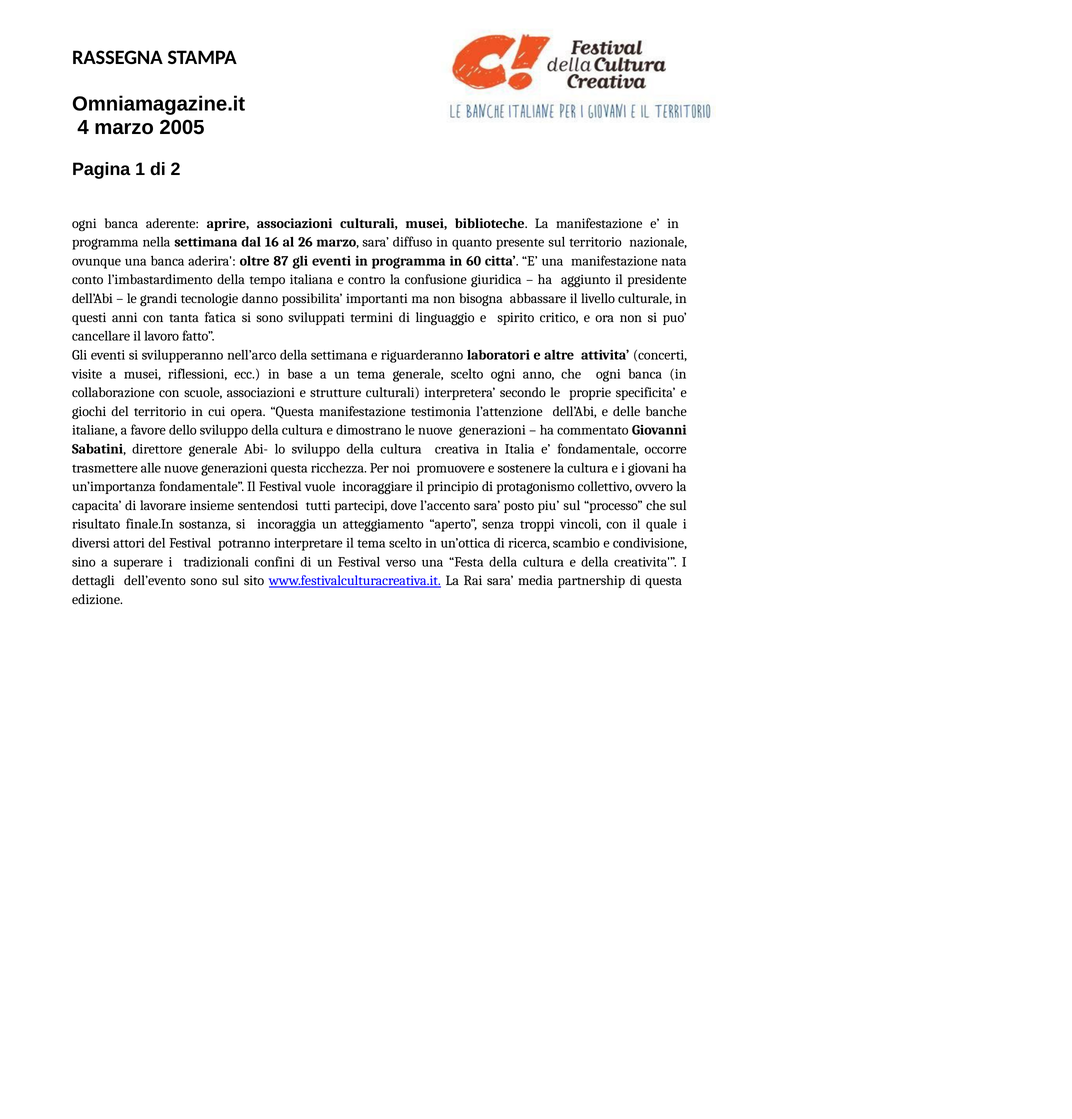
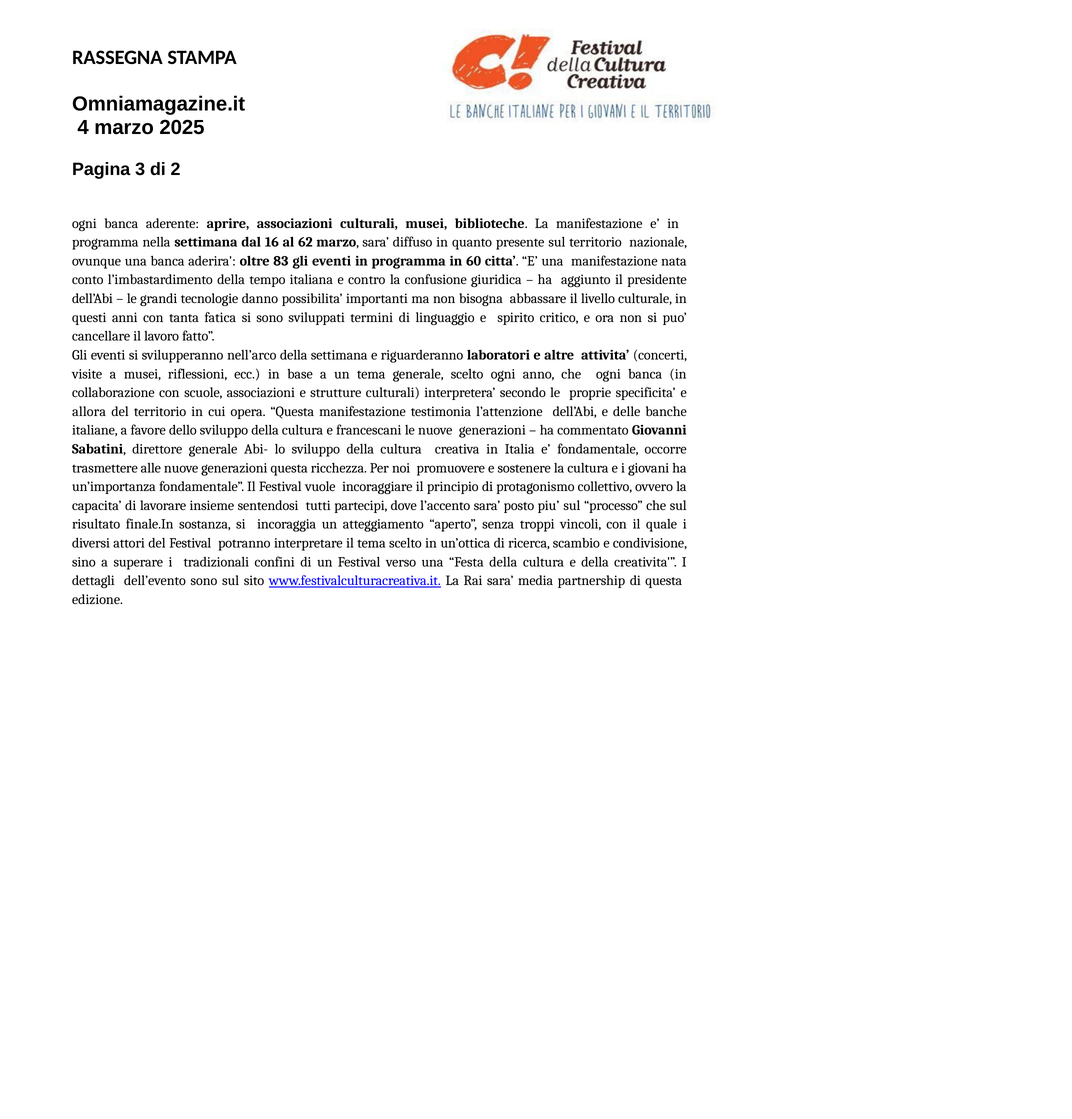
2005: 2005 -> 2025 (182, 127)
1: 1 -> 3 (140, 169)
26: 26 -> 62 (305, 242)
87: 87 -> 83 (281, 261)
giochi: giochi -> allora (89, 412)
dimostrano: dimostrano -> francescani (369, 430)
